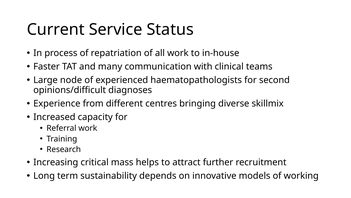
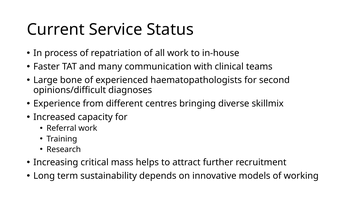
node: node -> bone (71, 80)
